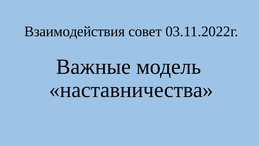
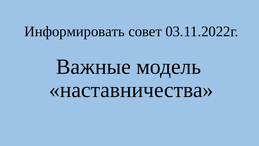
Взаимодействия: Взаимодействия -> Информировать (75, 31)
